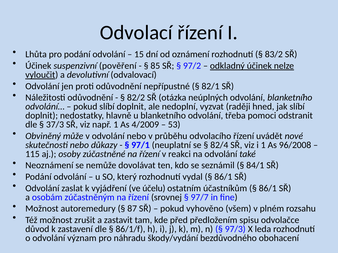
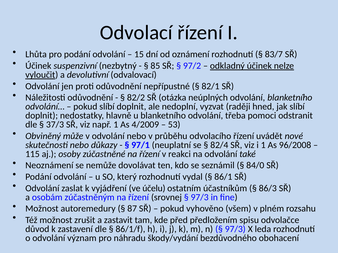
83/2: 83/2 -> 83/7 (274, 55)
pověření: pověření -> nezbytný (118, 66)
84/1: 84/1 -> 84/0 (255, 166)
86/1: 86/1 -> 86/3 (268, 189)
97/7: 97/7 -> 97/3 (200, 198)
